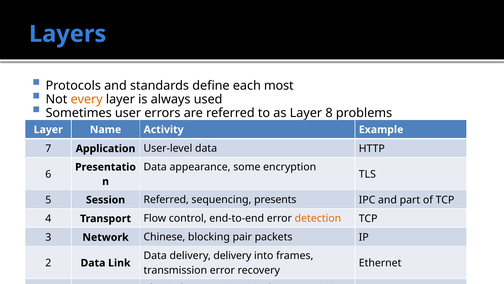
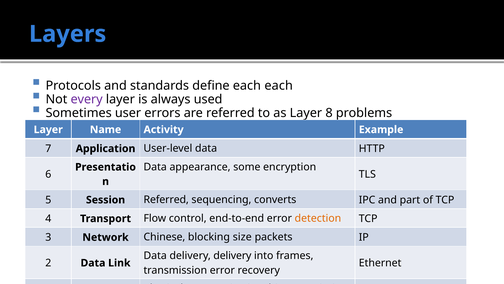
each most: most -> each (279, 86)
every colour: orange -> purple (87, 99)
presents: presents -> converts (275, 199)
pair: pair -> size (242, 237)
